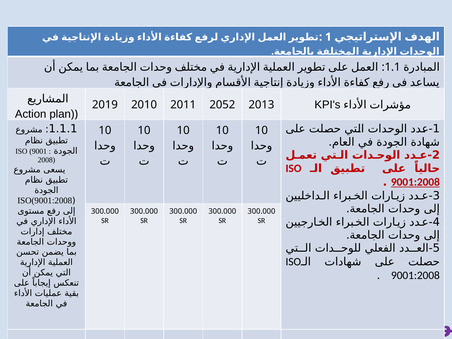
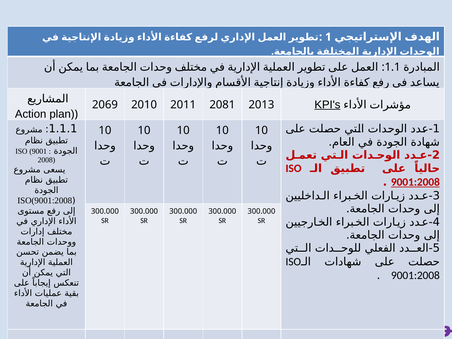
KPI's underline: none -> present (327, 105)
2019: 2019 -> 2069 (105, 105)
2052: 2052 -> 2081 (222, 105)
